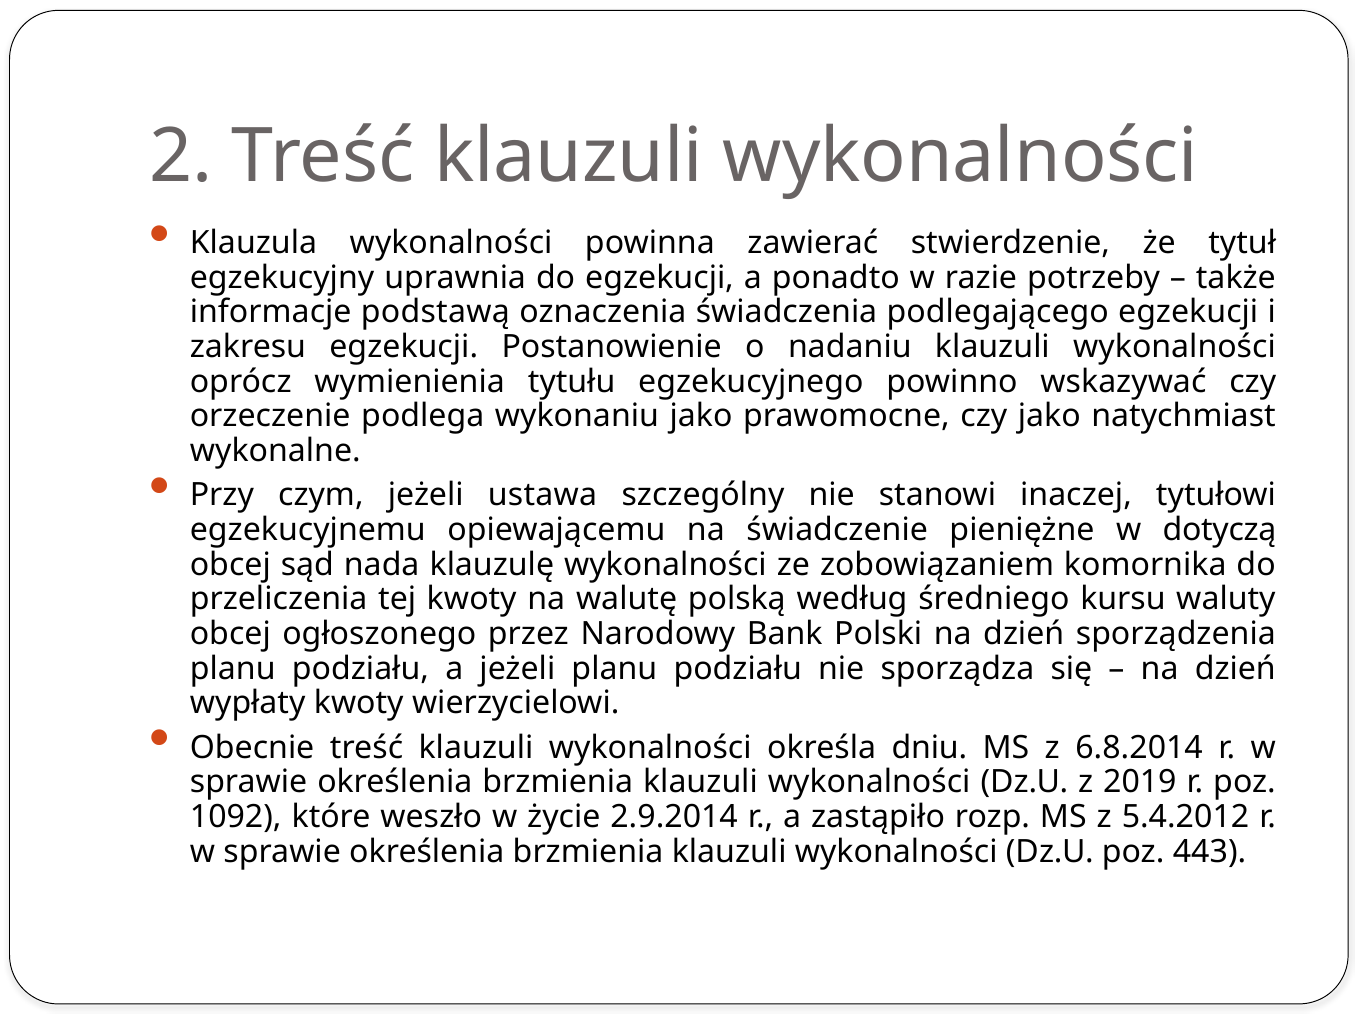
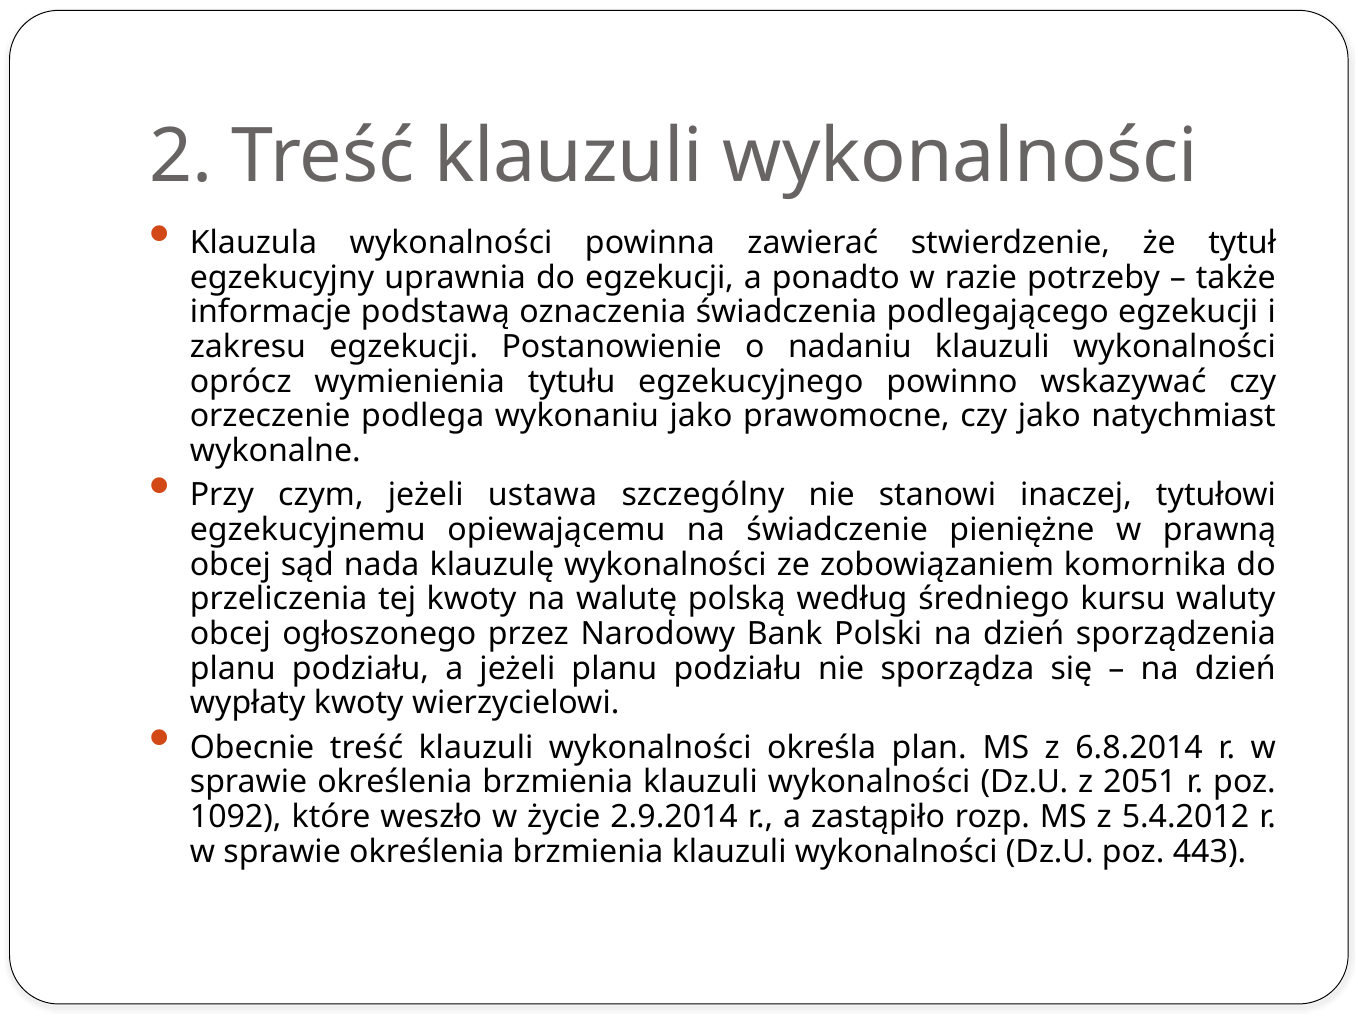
dotyczą: dotyczą -> prawną (1219, 530)
dniu: dniu -> plan (929, 748)
2019: 2019 -> 2051 (1140, 783)
